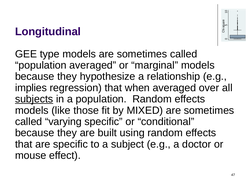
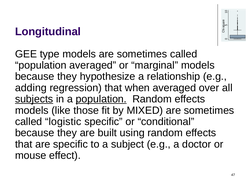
implies: implies -> adding (31, 88)
population underline: none -> present (101, 99)
varying: varying -> logistic (63, 121)
